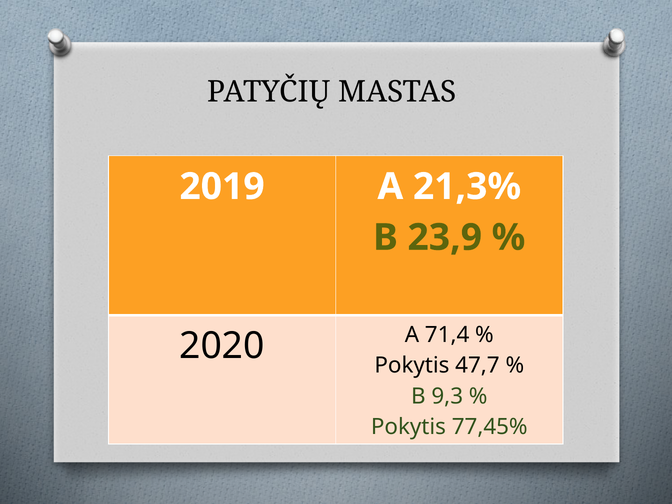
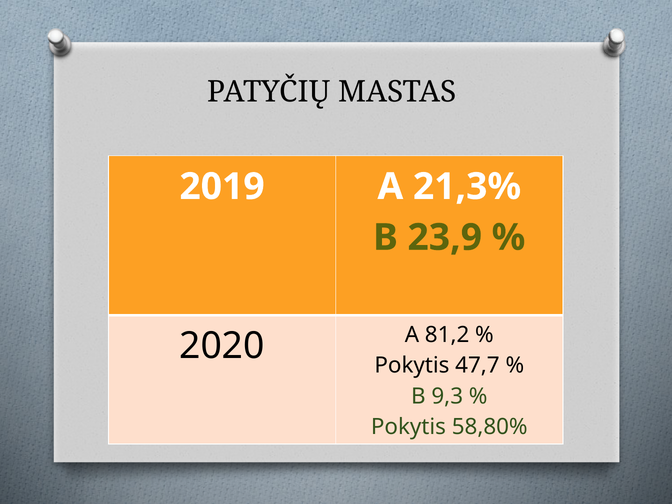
71,4: 71,4 -> 81,2 (447, 335)
77,45%: 77,45% -> 58,80% (490, 427)
